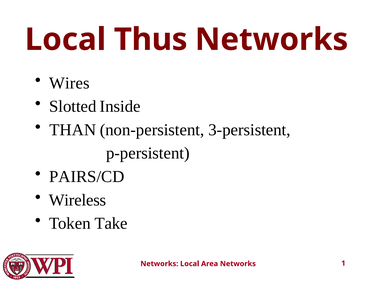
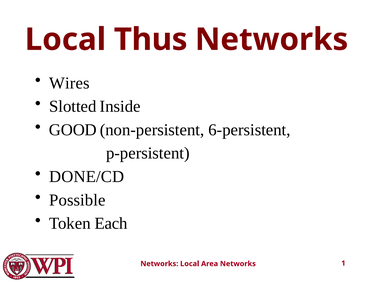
THAN: THAN -> GOOD (73, 130)
3-persistent: 3-persistent -> 6-persistent (249, 130)
PAIRS/CD: PAIRS/CD -> DONE/CD (87, 177)
Wireless: Wireless -> Possible (77, 200)
Take: Take -> Each (111, 223)
